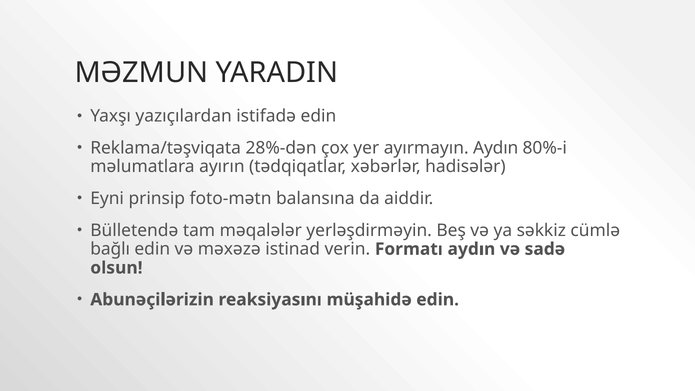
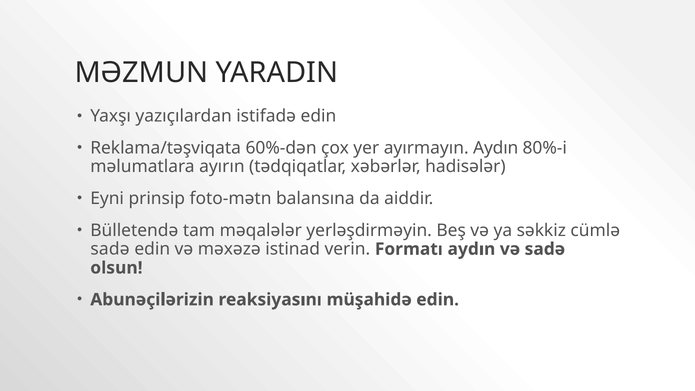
28%-dən: 28%-dən -> 60%-dən (281, 148)
bağlı: bağlı -> sadə (110, 249)
